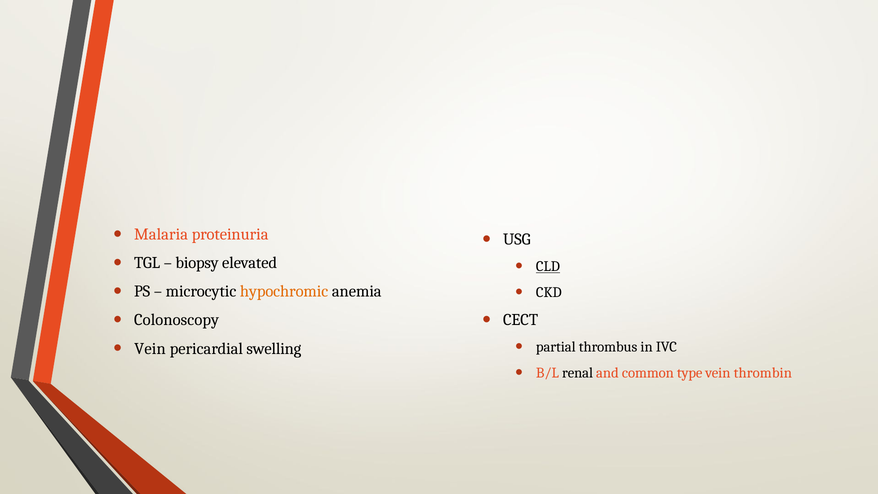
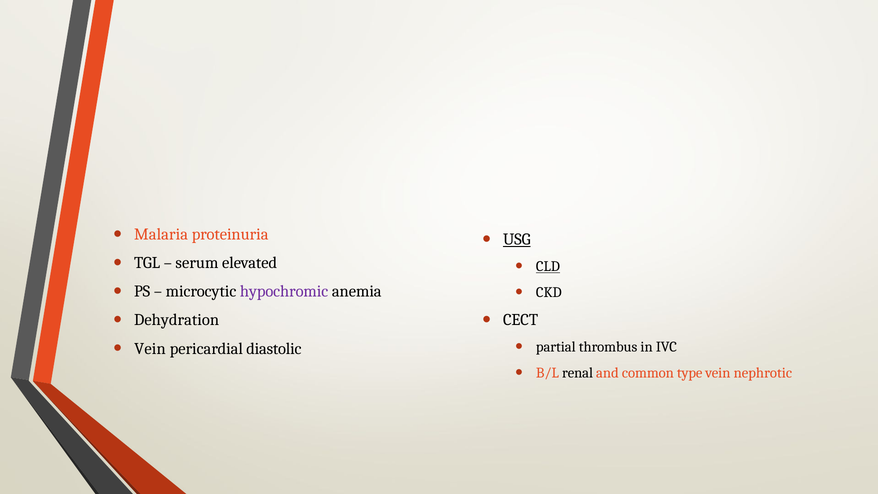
USG underline: none -> present (517, 239)
biopsy: biopsy -> serum (197, 263)
hypochromic colour: orange -> purple (284, 291)
Colonoscopy: Colonoscopy -> Dehydration (177, 320)
swelling: swelling -> diastolic (274, 348)
thrombin: thrombin -> nephrotic (763, 373)
